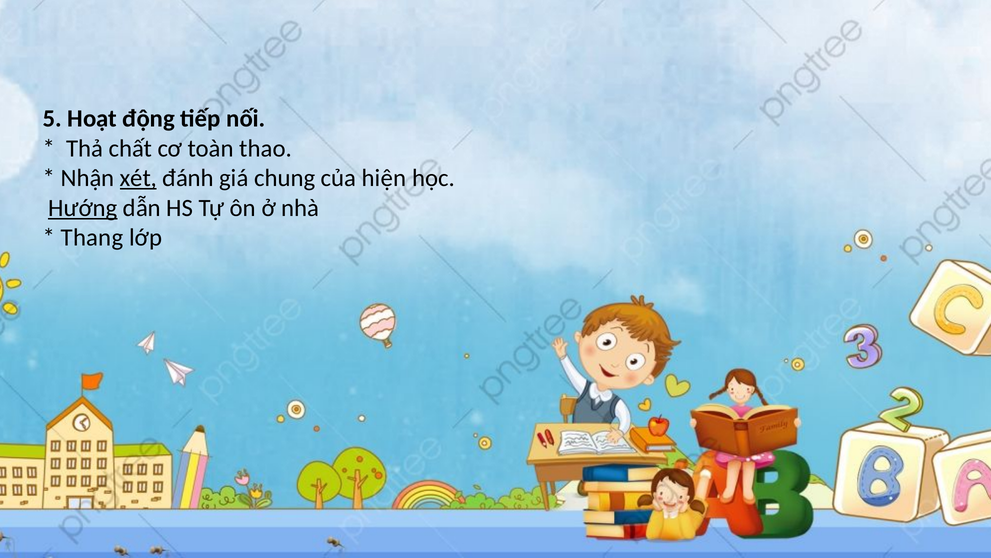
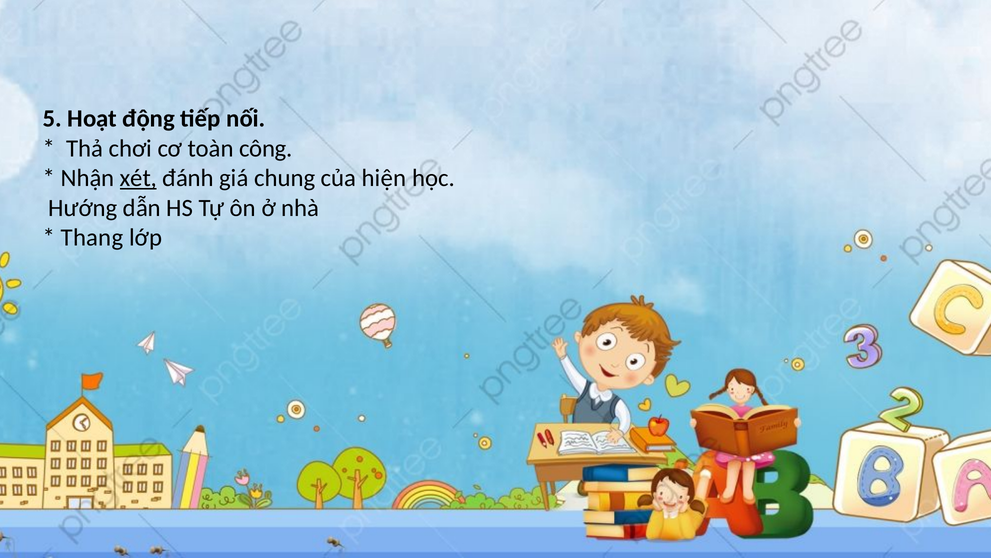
chất: chất -> chơi (130, 148)
thao: thao -> công (266, 148)
Hướng underline: present -> none (83, 208)
